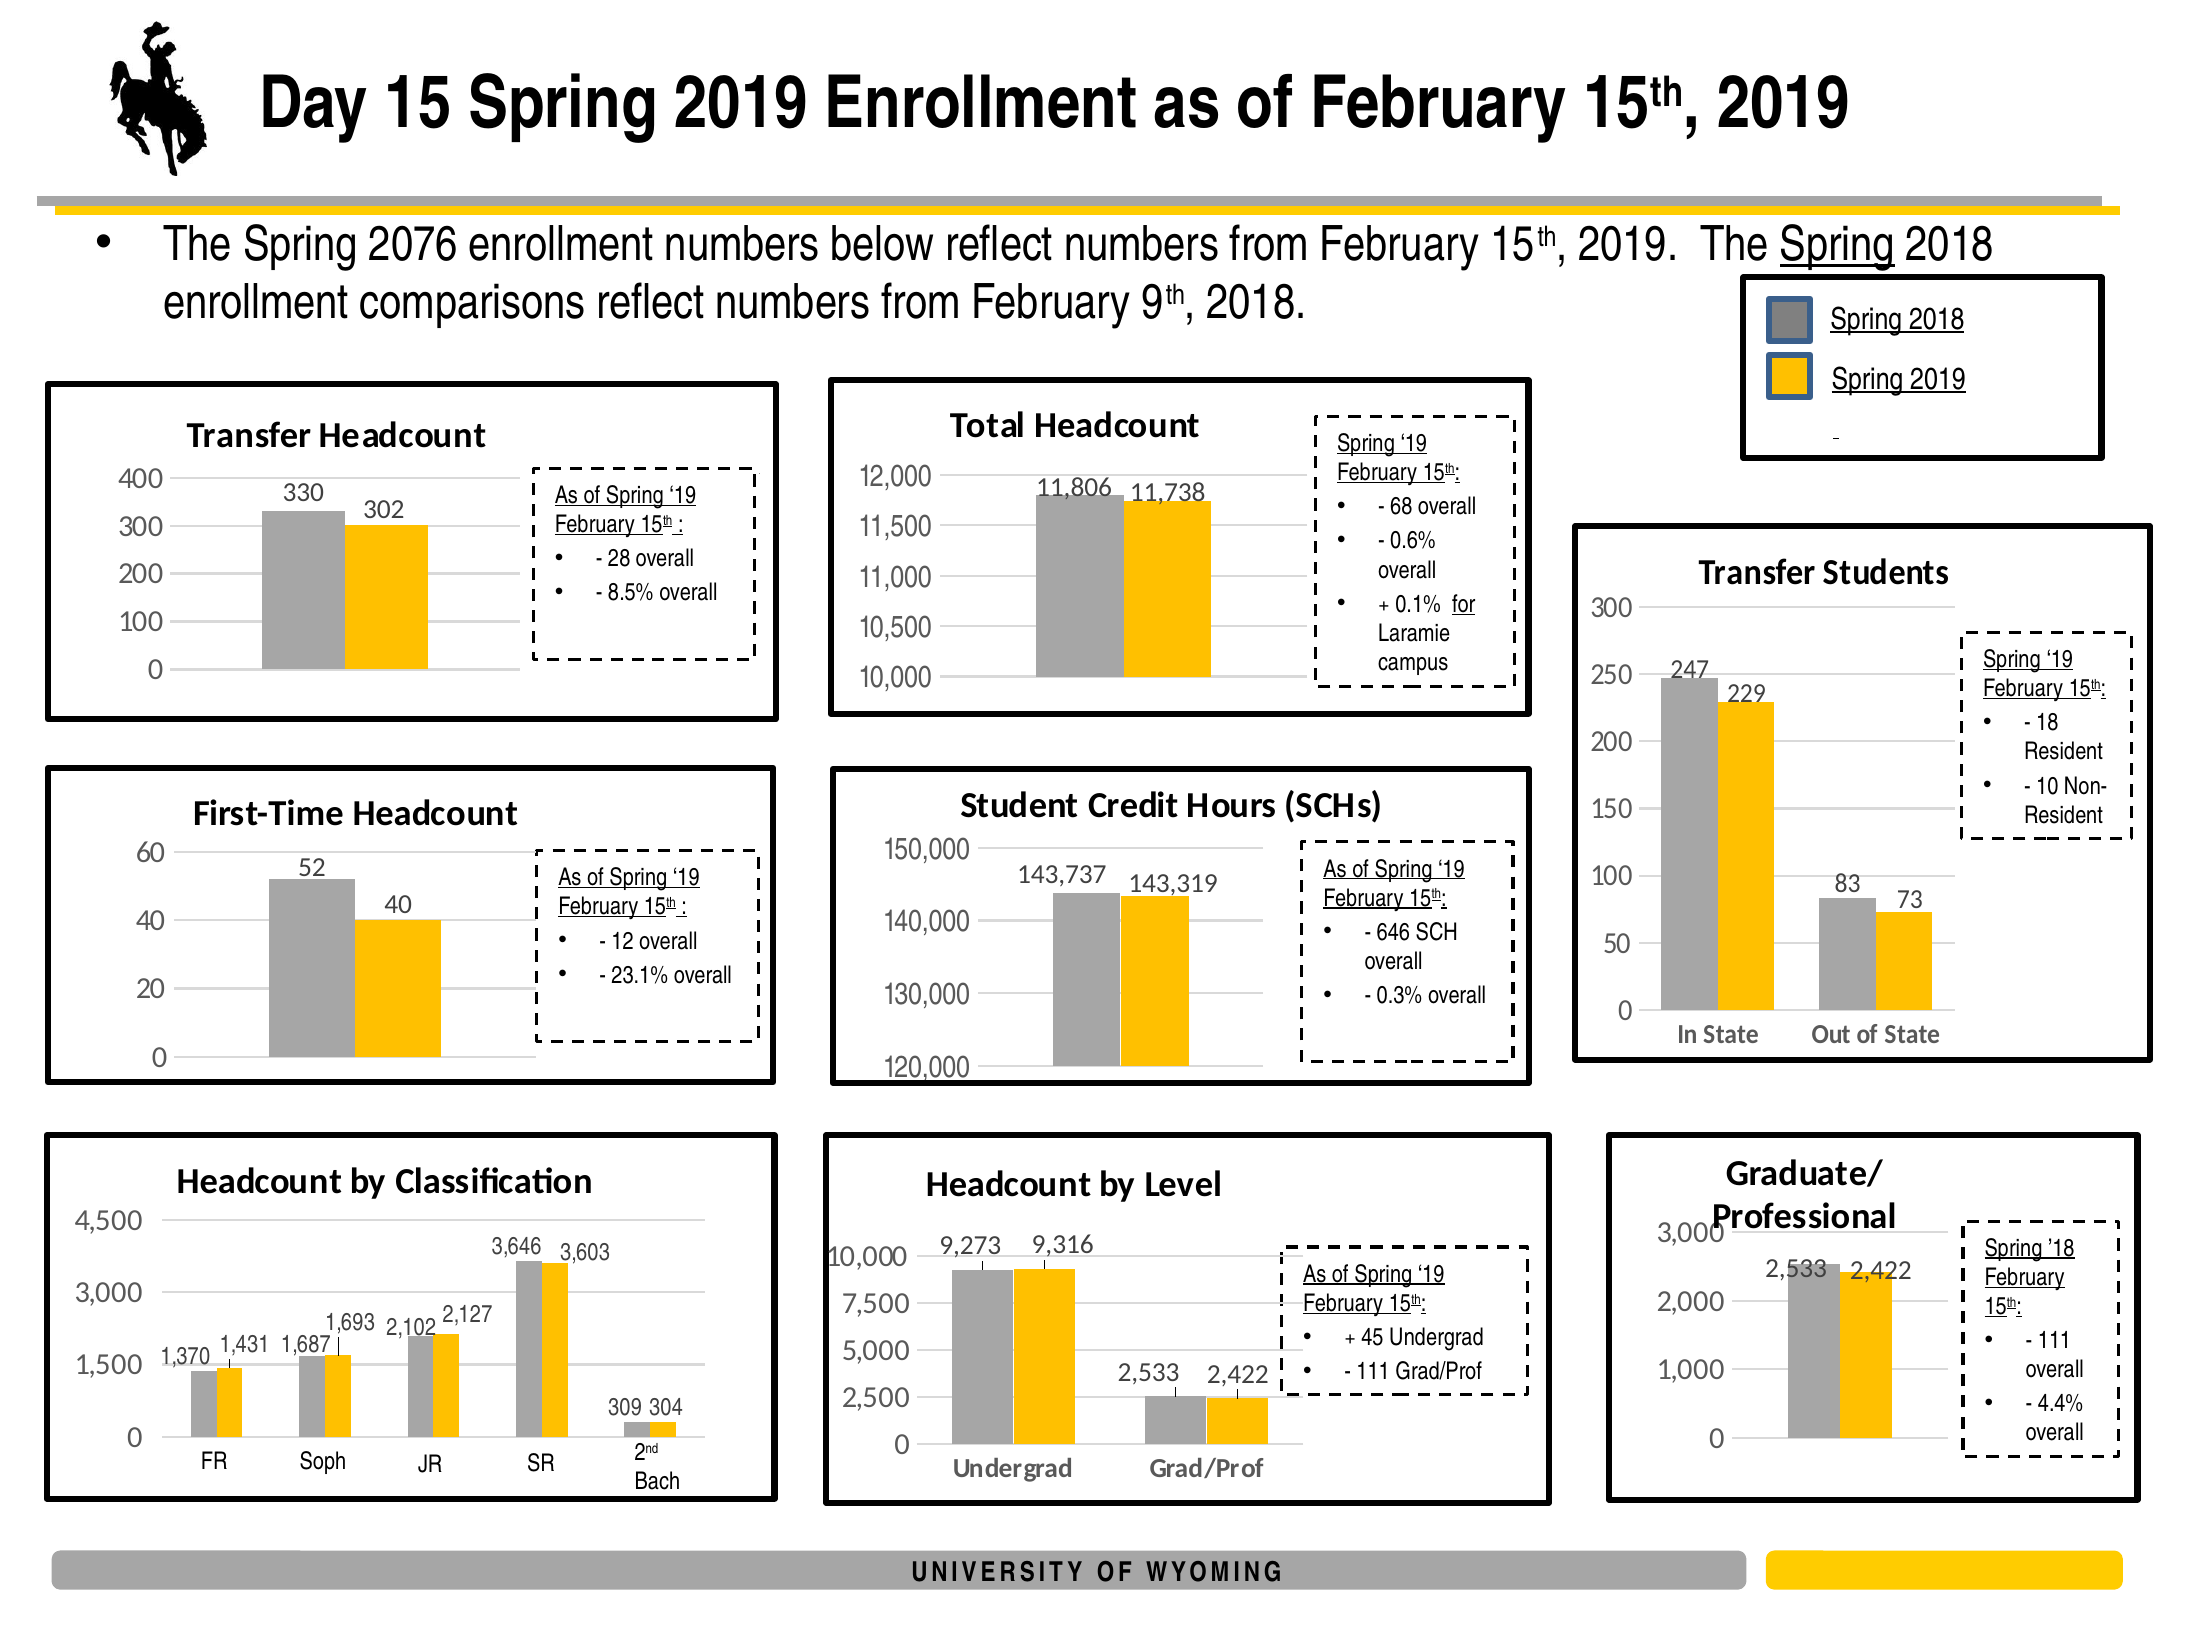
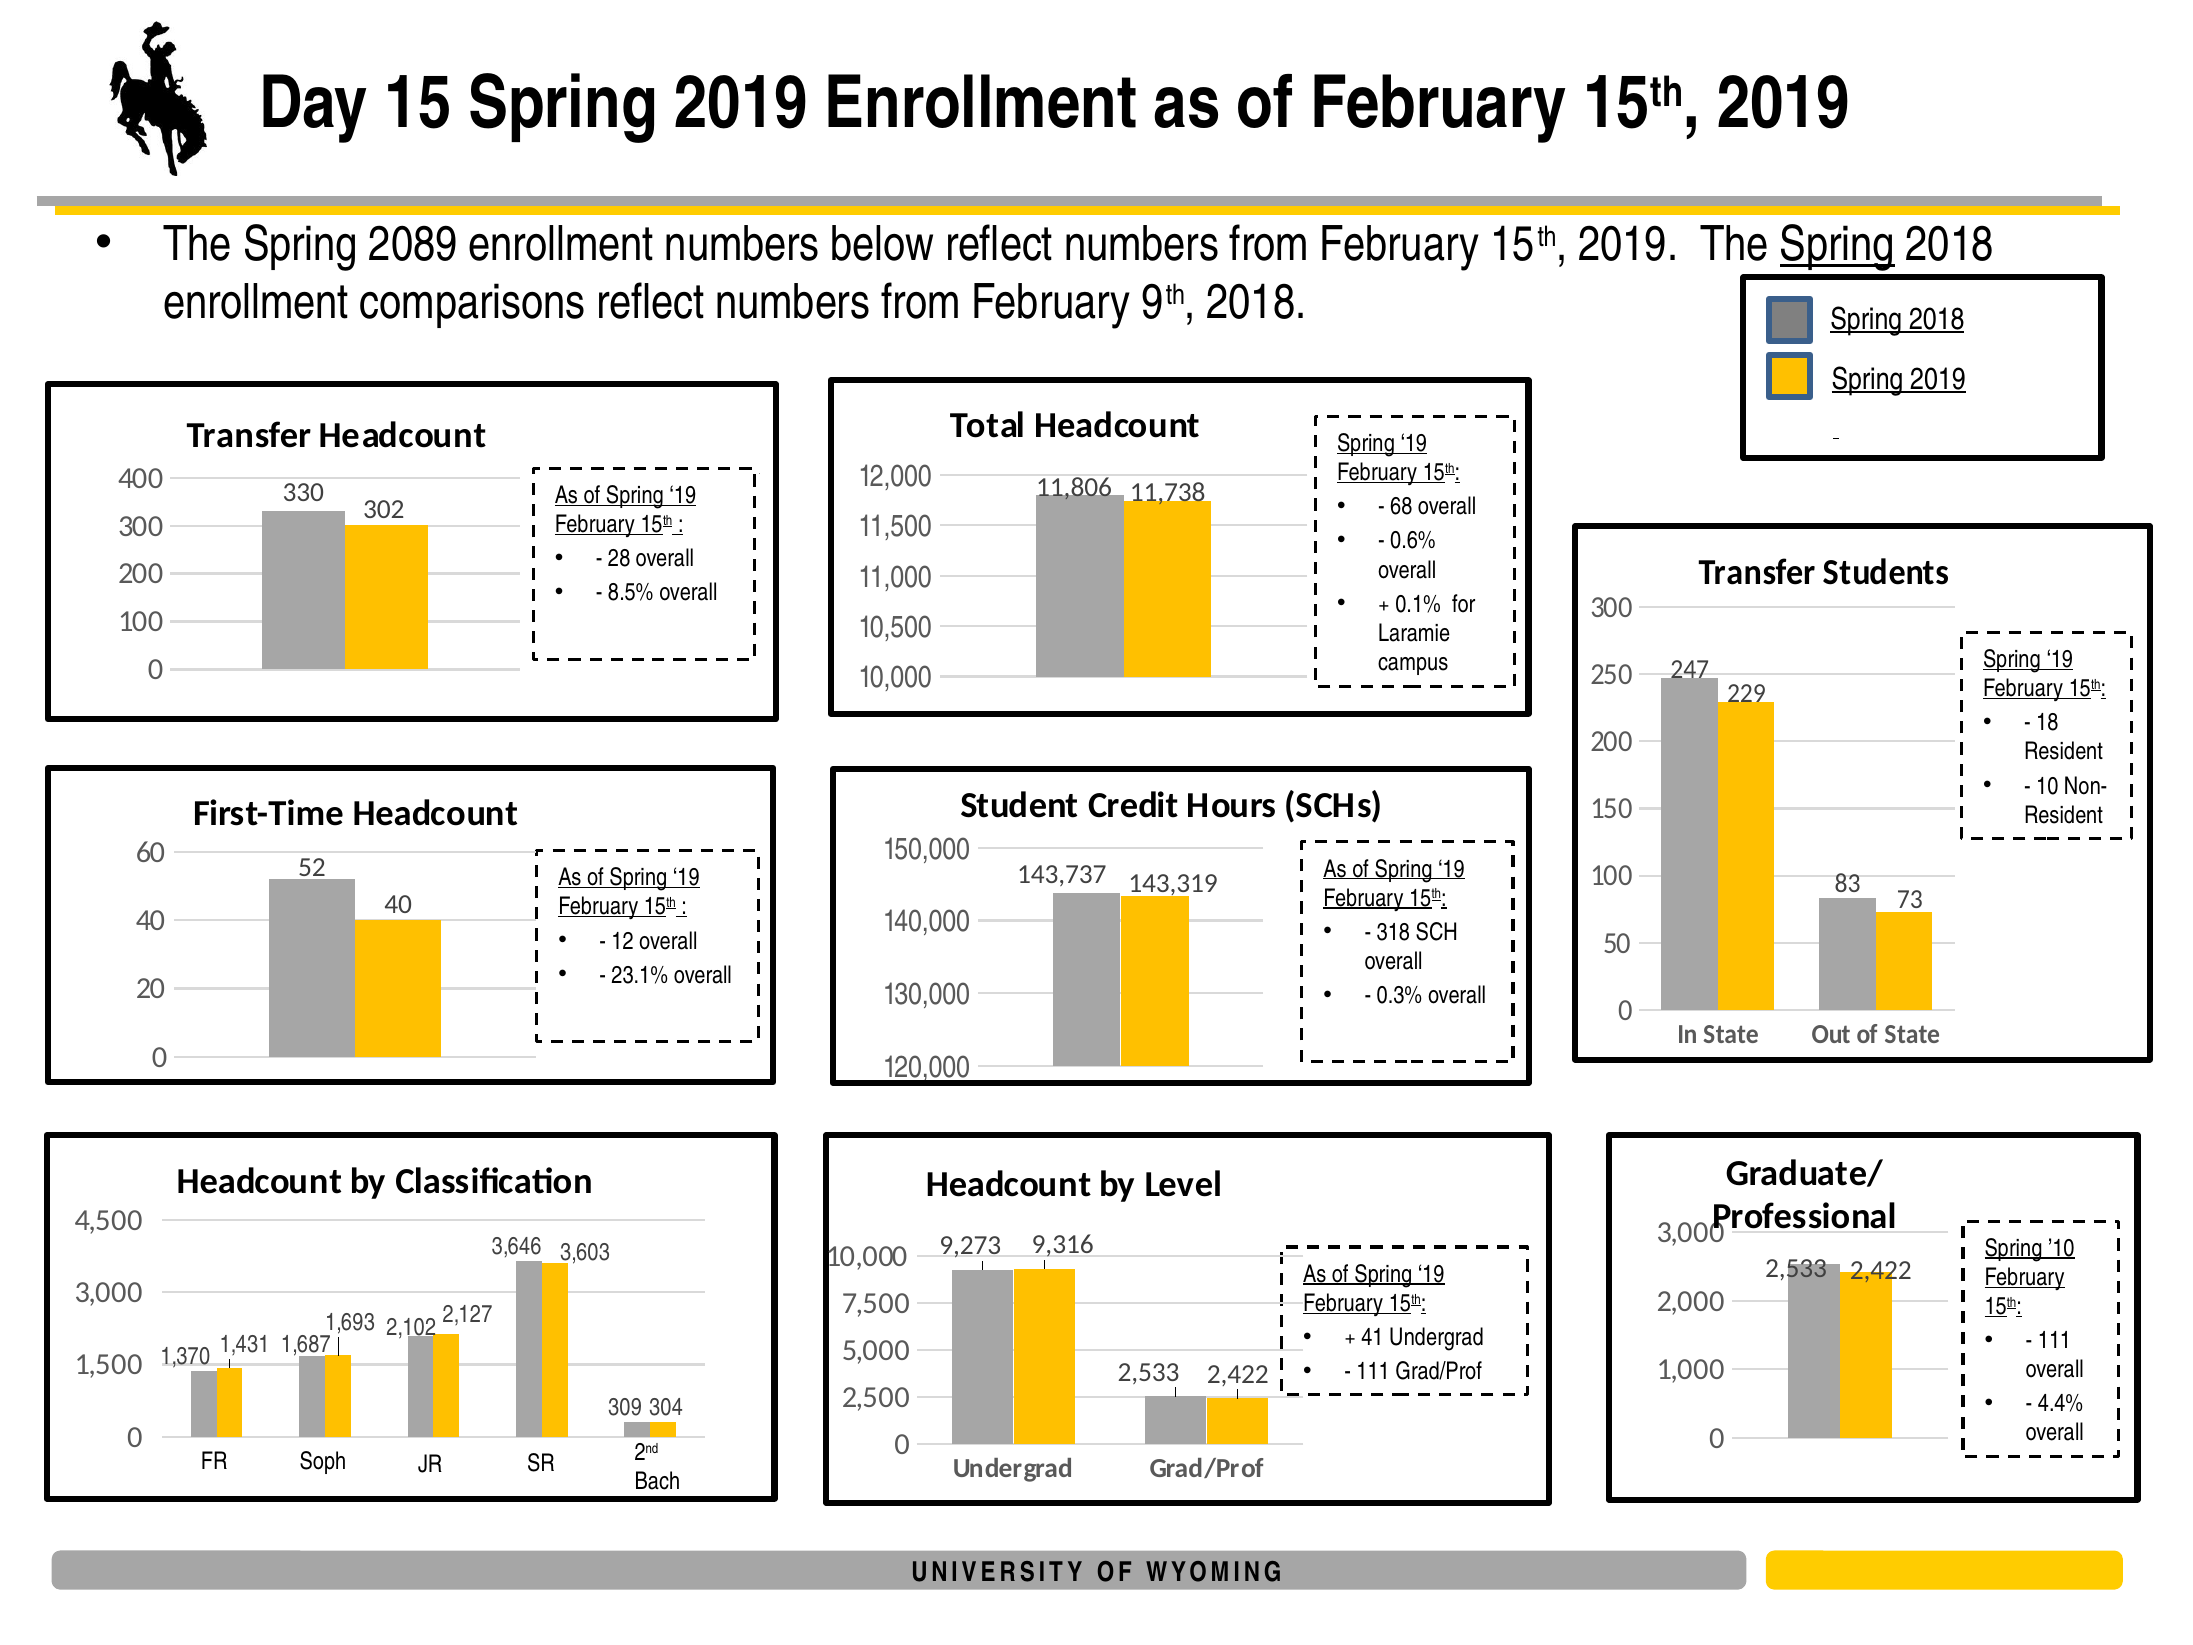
2076: 2076 -> 2089 (413, 245)
for underline: present -> none (1464, 604)
646: 646 -> 318 (1393, 932)
’18: ’18 -> ’10 (2061, 1248)
45: 45 -> 41 (1373, 1337)
